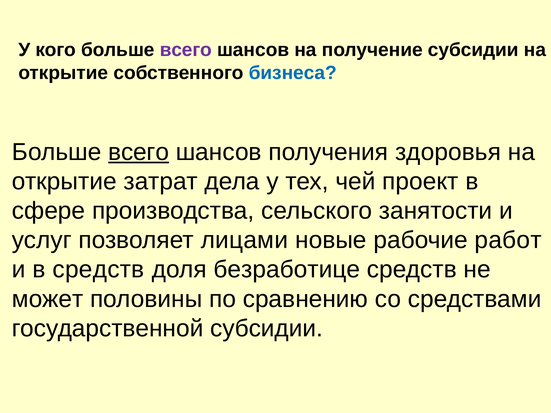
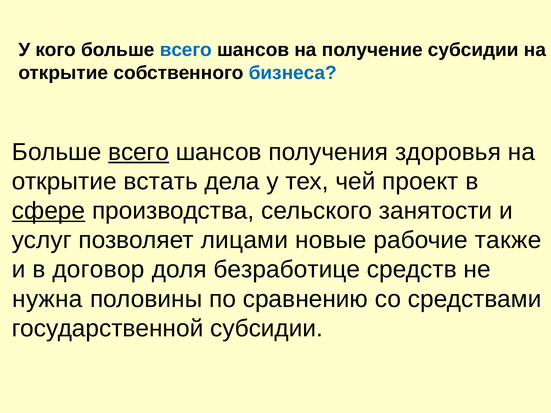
всего colour: purple -> blue (186, 50)
затрат: затрат -> встать (161, 181)
сфере underline: none -> present (49, 211)
работ: работ -> также (508, 240)
в средств: средств -> договор (98, 270)
может: может -> нужна (47, 299)
